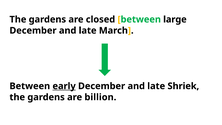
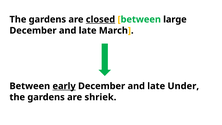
closed underline: none -> present (100, 19)
Shriek: Shriek -> Under (183, 86)
billion: billion -> shriek (100, 97)
